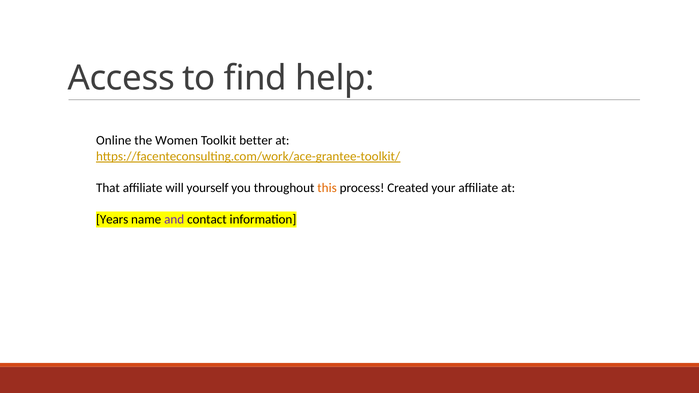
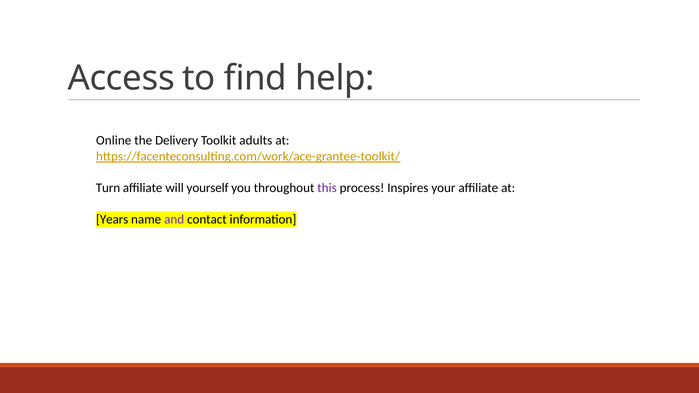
Women: Women -> Delivery (177, 141)
better: better -> adults (256, 141)
That: That -> Turn (108, 188)
this colour: orange -> purple (327, 188)
Created: Created -> Inspires (408, 188)
